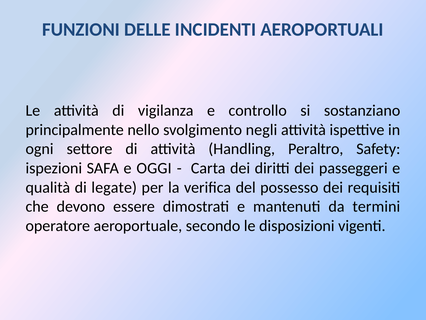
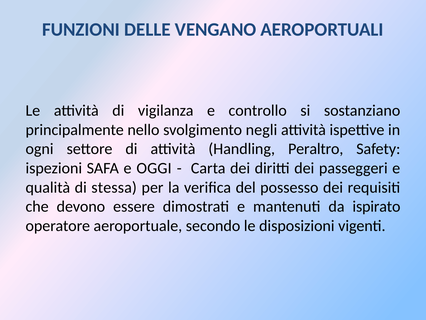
INCIDENTI: INCIDENTI -> VENGANO (216, 29)
legate: legate -> stessa (114, 187)
termini: termini -> ispirato (376, 206)
